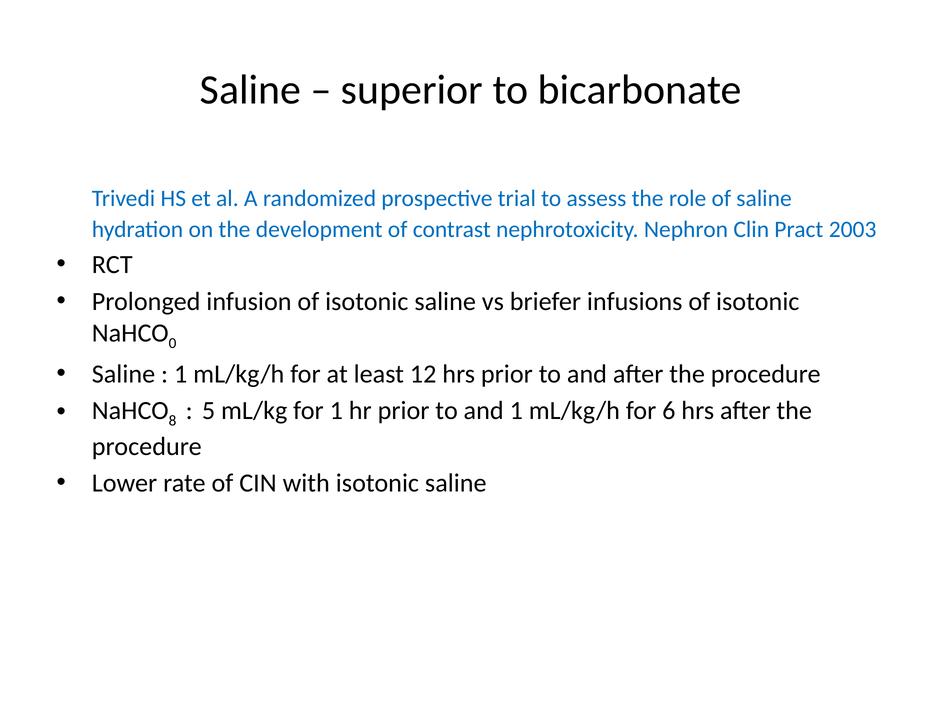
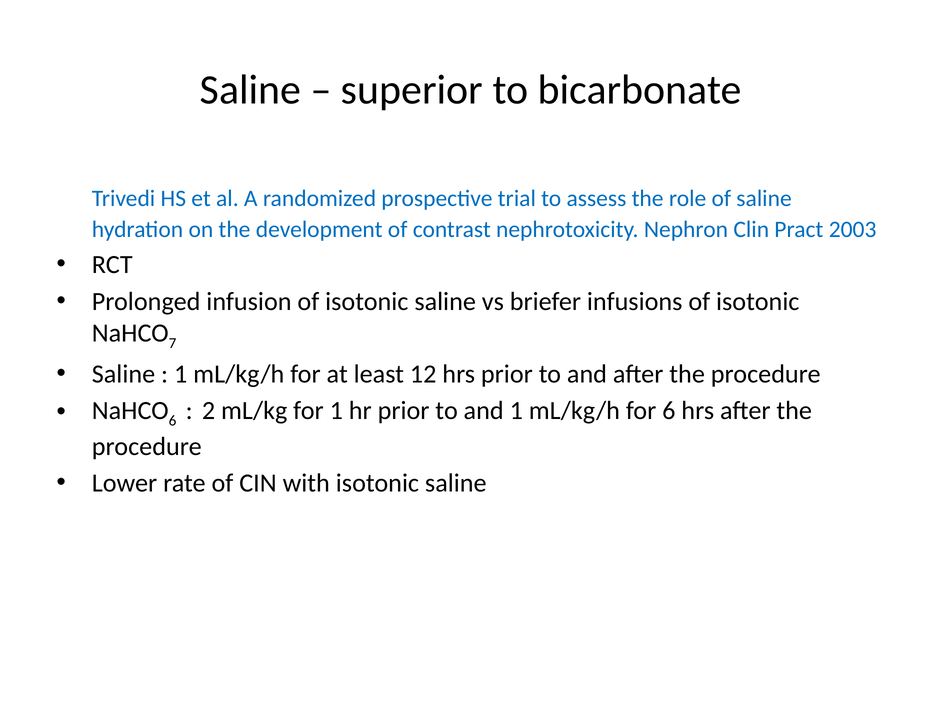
0: 0 -> 7 (172, 343)
8: 8 -> 6 (172, 420)
5: 5 -> 2 (209, 410)
